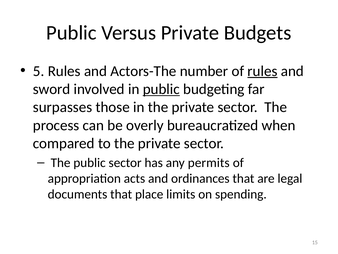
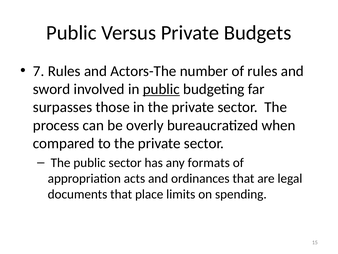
5: 5 -> 7 (39, 71)
rules underline: present -> none (262, 71)
permits: permits -> formats (209, 162)
